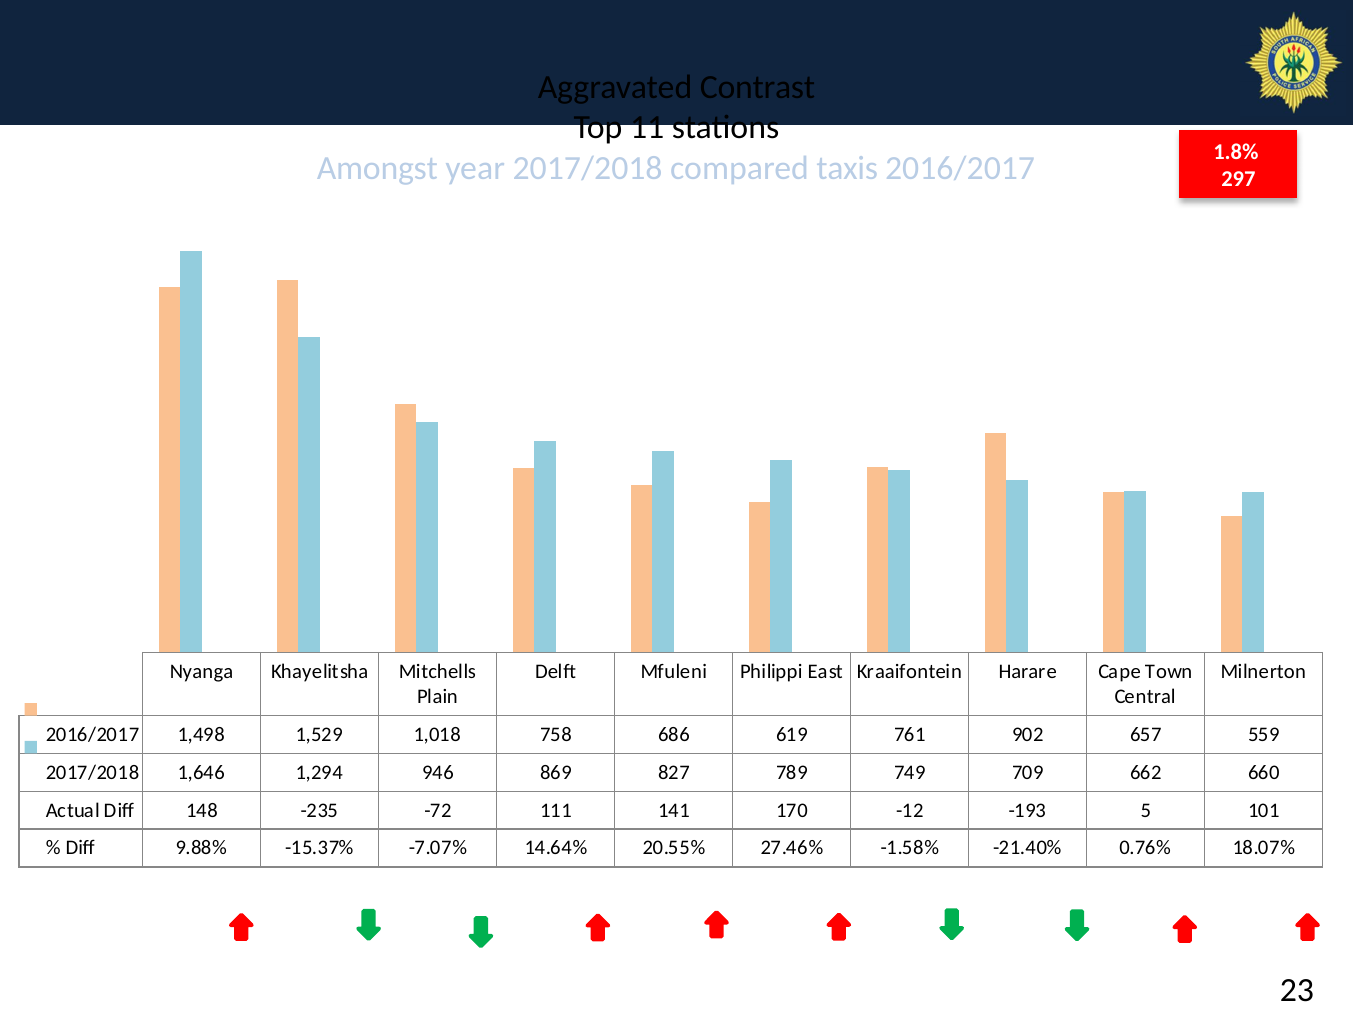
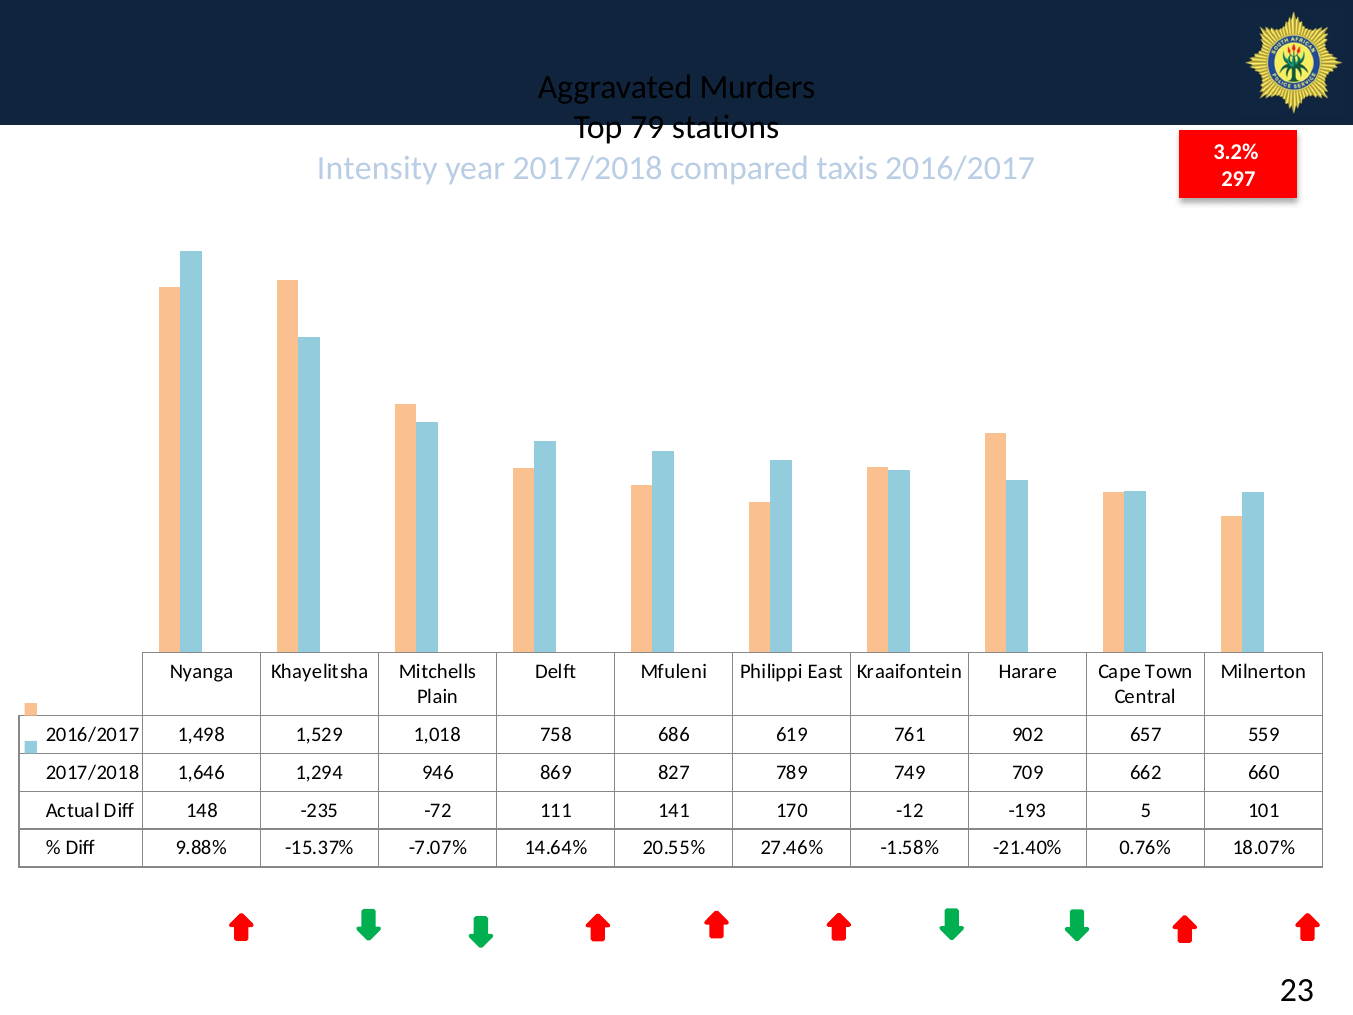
Contrast: Contrast -> Murders (757, 87)
11: 11 -> 79 (647, 128)
1.8%: 1.8% -> 3.2% (1236, 152)
Amongst: Amongst -> Intensity (377, 168)
